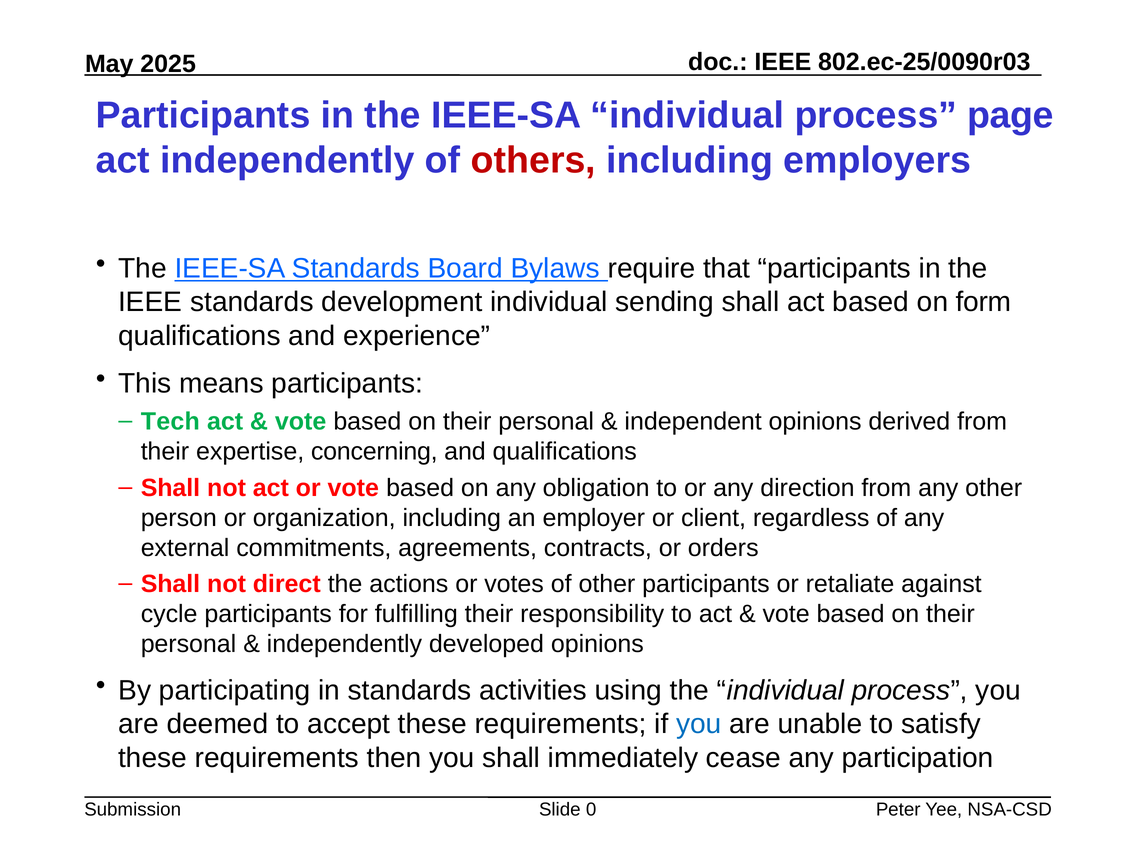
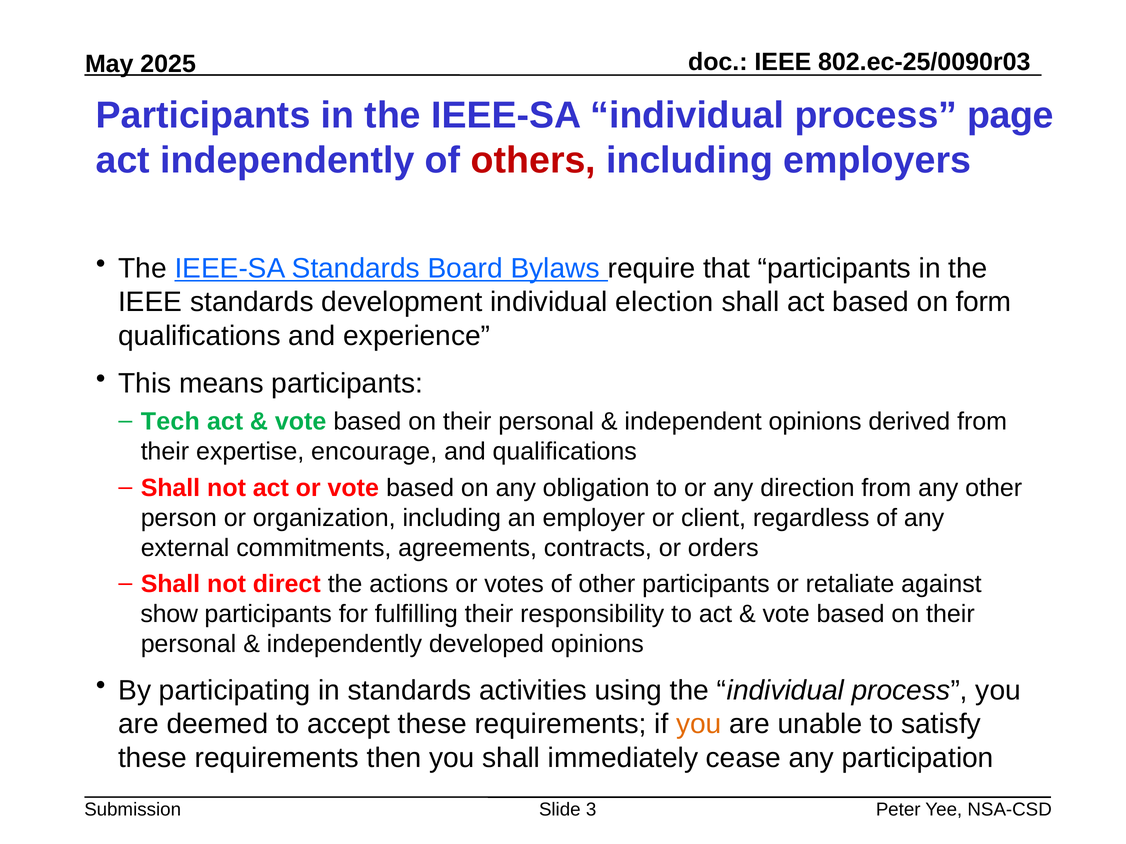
sending: sending -> election (664, 302)
concerning: concerning -> encourage (374, 452)
cycle: cycle -> show (169, 614)
you colour: blue -> orange (699, 724)
0: 0 -> 3 (591, 810)
